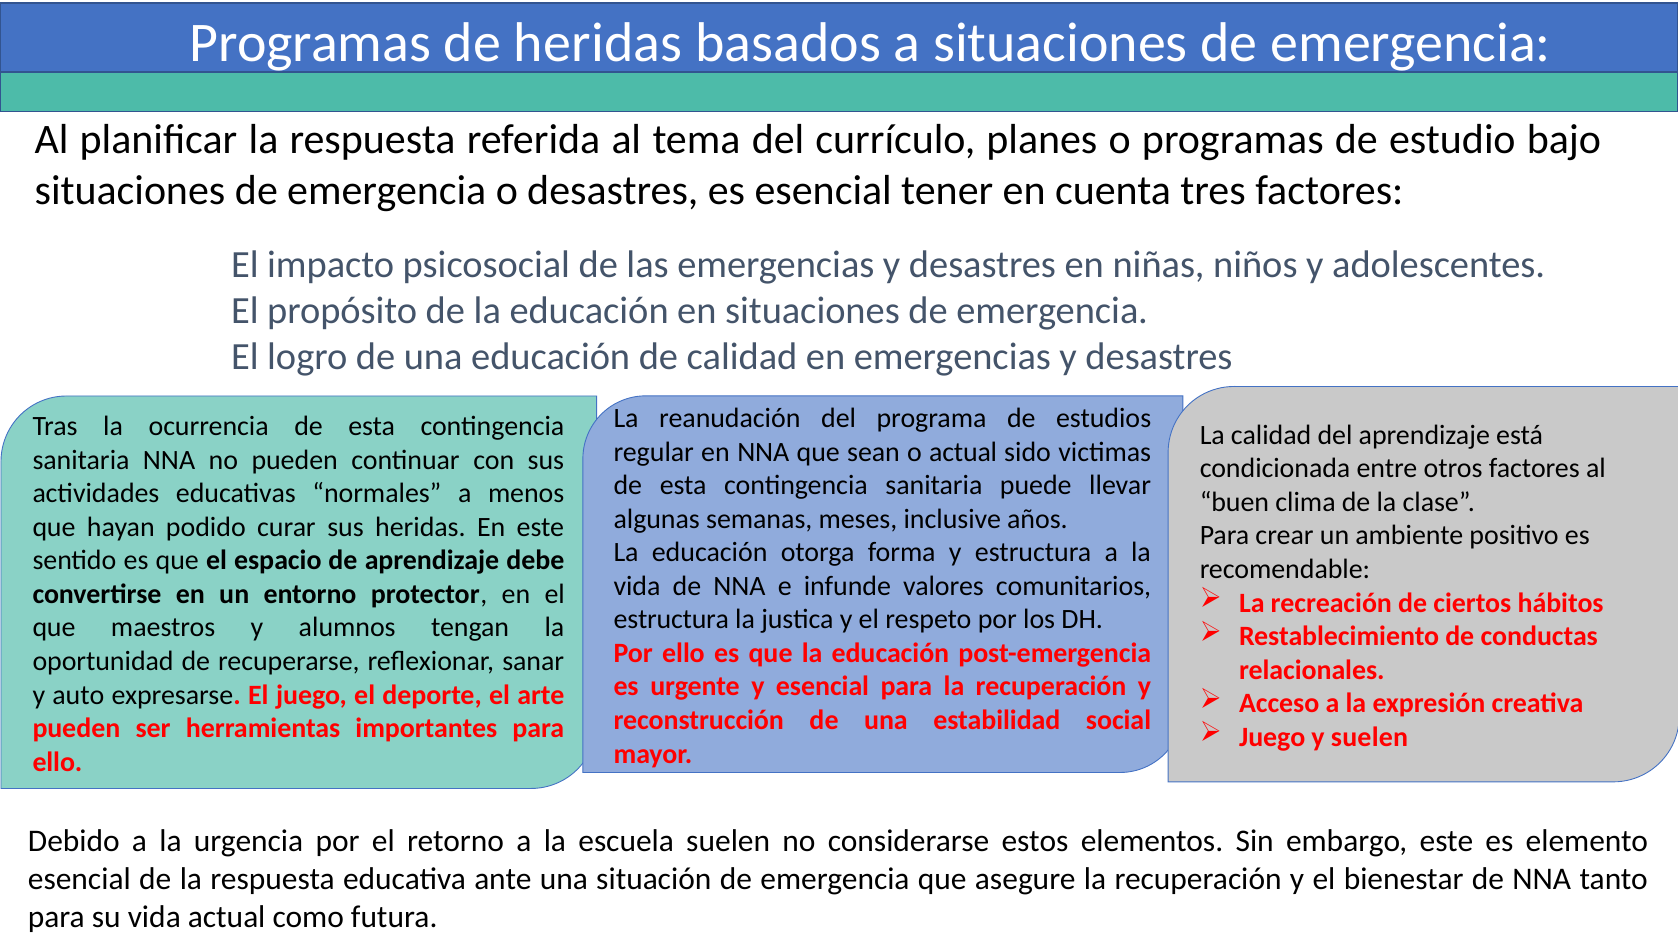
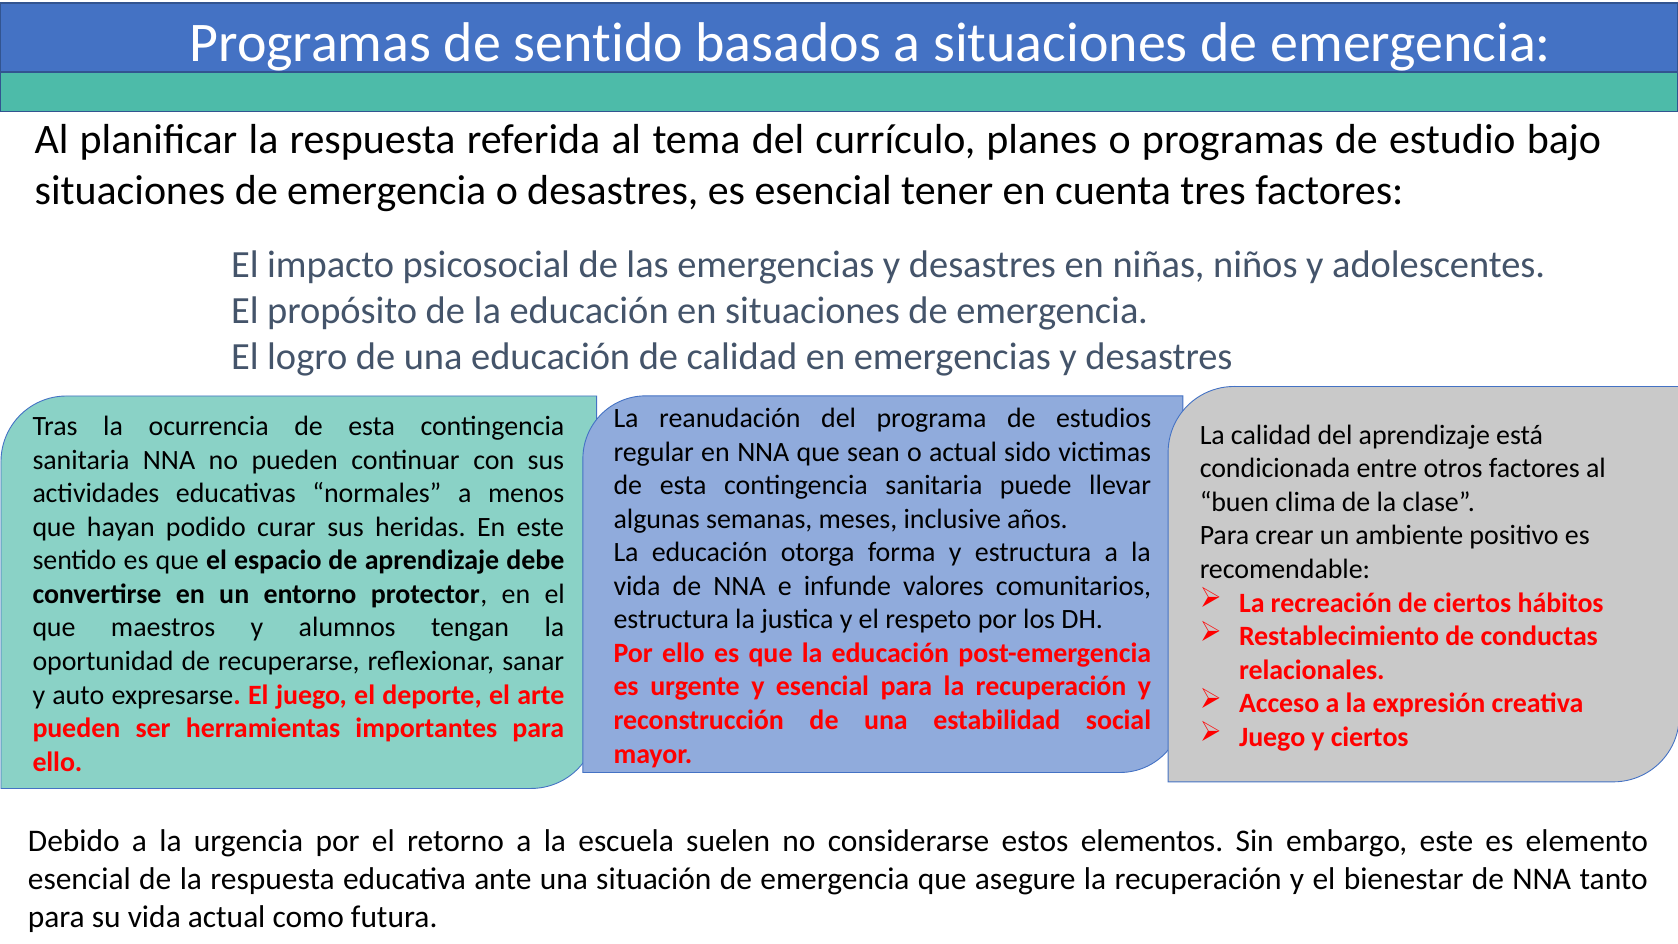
de heridas: heridas -> sentido (598, 43)
y suelen: suelen -> ciertos (1370, 737)
